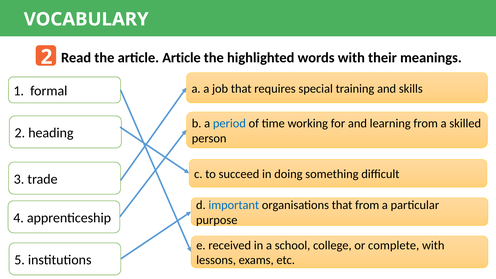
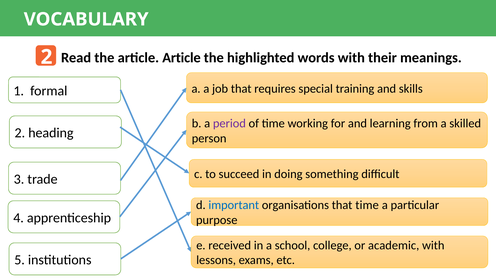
period colour: blue -> purple (229, 123)
that from: from -> time (367, 205)
complete: complete -> academic (394, 245)
